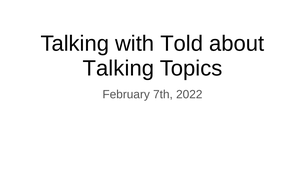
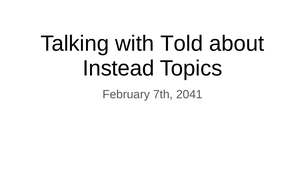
Talking: Talking -> Instead (118, 68)
2022: 2022 -> 2041 (189, 94)
